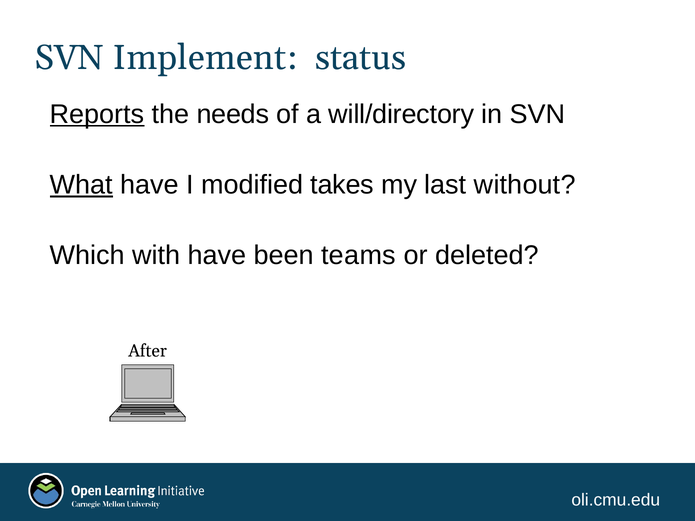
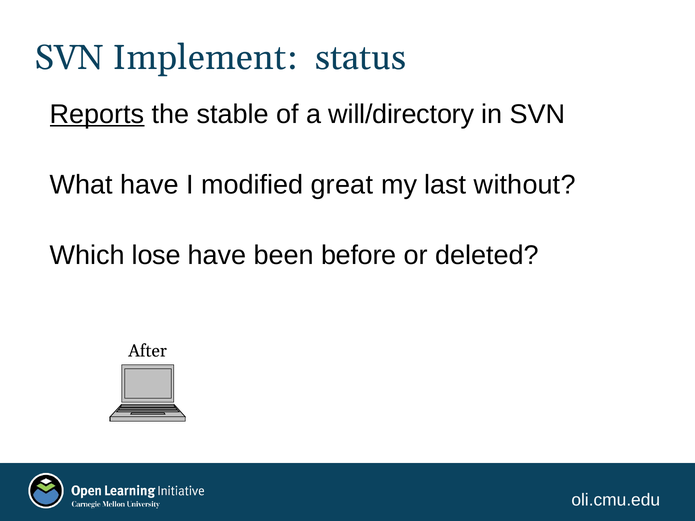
needs: needs -> stable (233, 114)
What underline: present -> none (81, 185)
takes: takes -> great (342, 185)
with: with -> lose (156, 256)
teams: teams -> before (359, 256)
